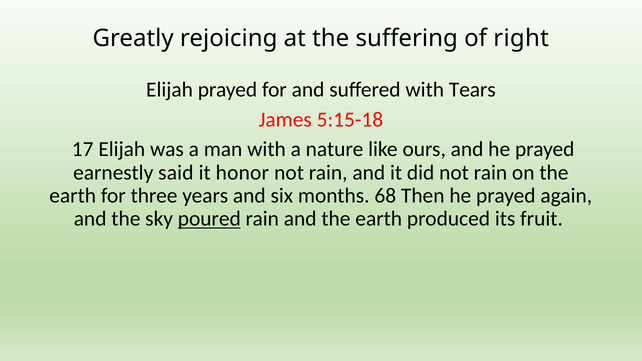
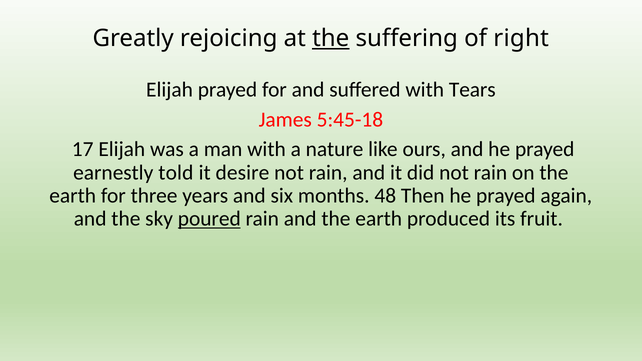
the underline: none -> present (331, 38)
5:15-18: 5:15-18 -> 5:45-18 (350, 120)
said: said -> told (176, 173)
honor: honor -> desire (242, 173)
68: 68 -> 48 (385, 196)
